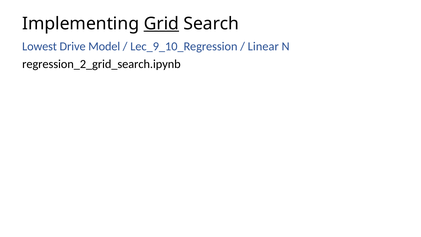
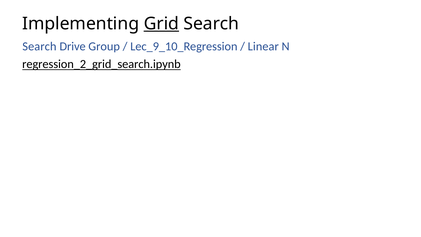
Lowest: Lowest -> Search (39, 47)
Model: Model -> Group (104, 47)
regression_2_grid_search.ipynb underline: none -> present (101, 64)
